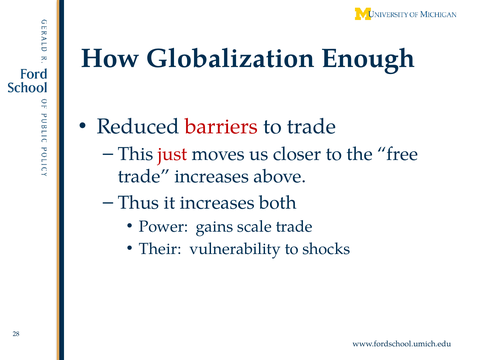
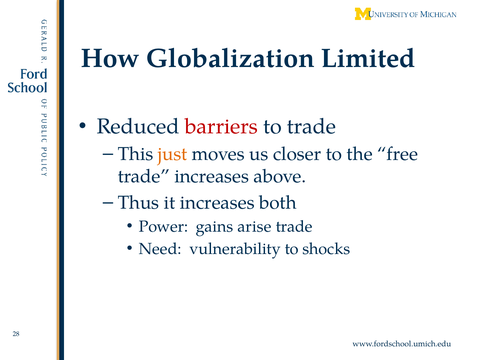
Enough: Enough -> Limited (368, 58)
just colour: red -> orange (173, 154)
scale: scale -> arise (254, 226)
Their: Their -> Need (160, 249)
